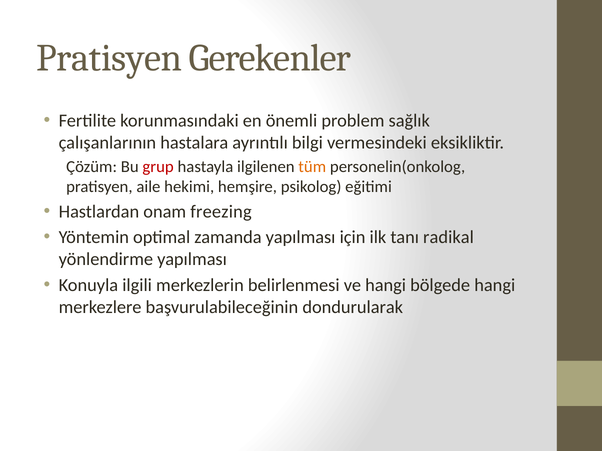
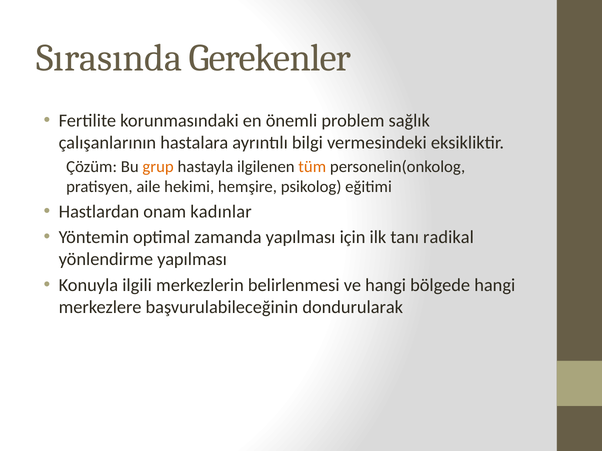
Pratisyen: Pratisyen -> Sırasında (109, 58)
grup colour: red -> orange (158, 167)
freezing: freezing -> kadınlar (221, 212)
